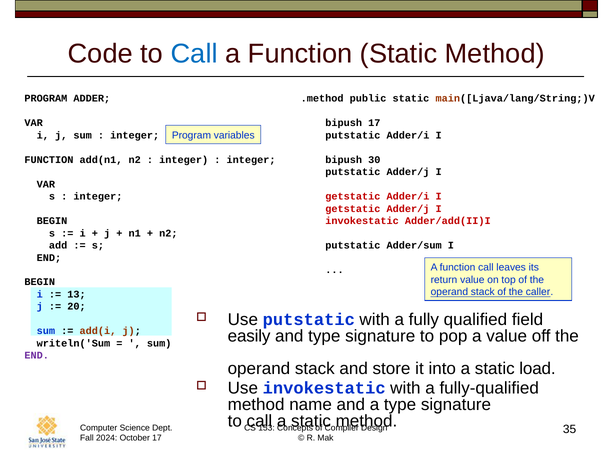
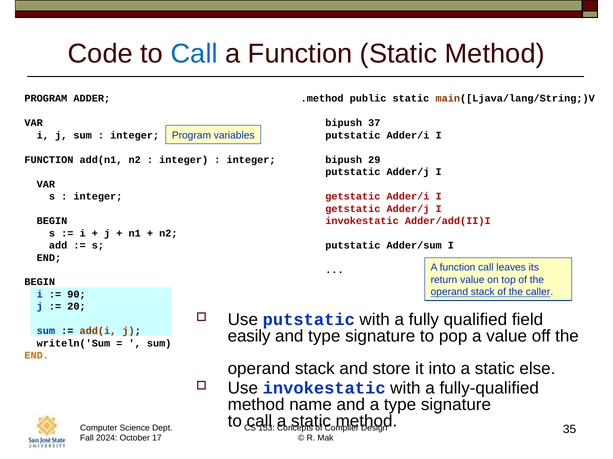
bipush 17: 17 -> 37 (374, 123)
30: 30 -> 29 (374, 160)
13: 13 -> 90 (77, 295)
END colour: purple -> orange (37, 356)
load: load -> else (537, 369)
